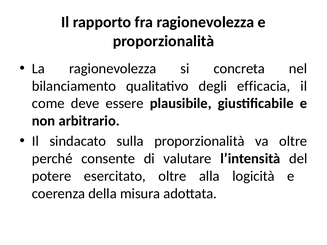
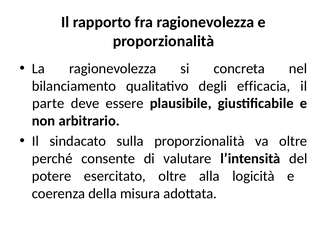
come: come -> parte (48, 104)
